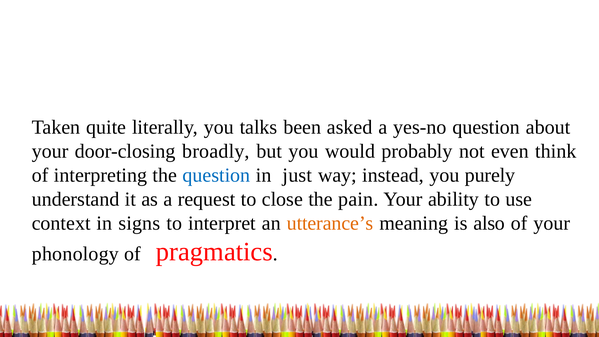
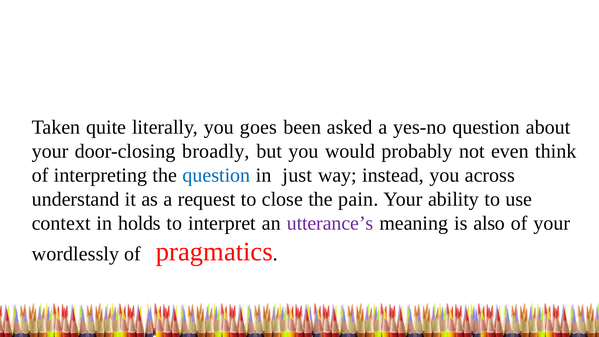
talks: talks -> goes (258, 127)
purely: purely -> across (490, 175)
signs: signs -> holds (139, 223)
utterance’s colour: orange -> purple (330, 223)
phonology: phonology -> wordlessly (76, 254)
